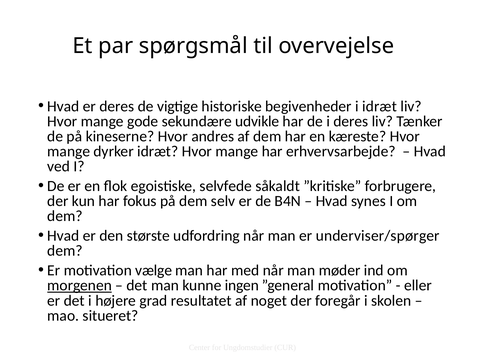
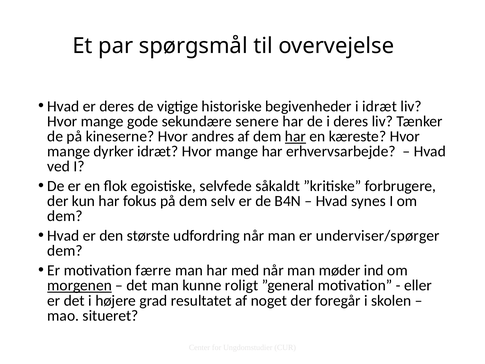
udvikle: udvikle -> senere (257, 121)
har underline: none -> present (295, 136)
vælge: vælge -> færre (153, 270)
ingen: ingen -> roligt (242, 285)
